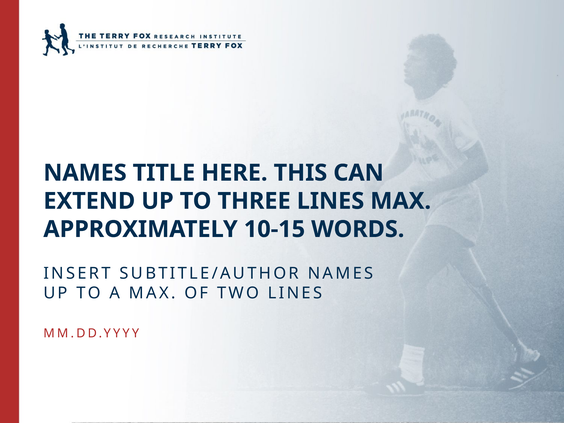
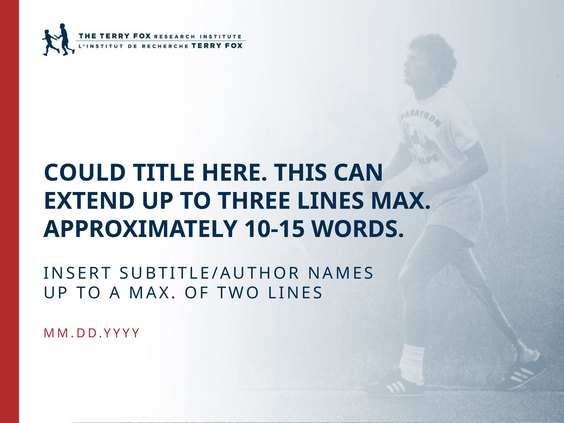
NAMES: NAMES -> COULD (85, 173)
